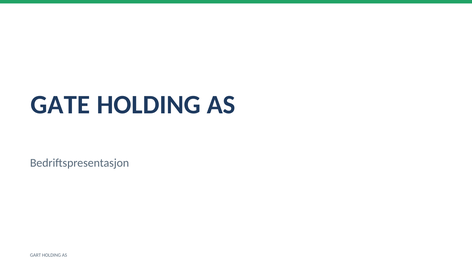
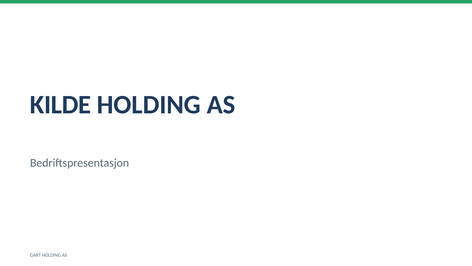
GATE: GATE -> KILDE (61, 105)
